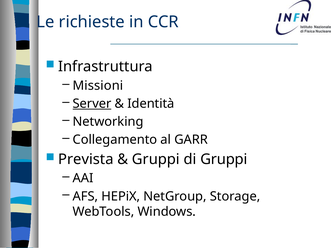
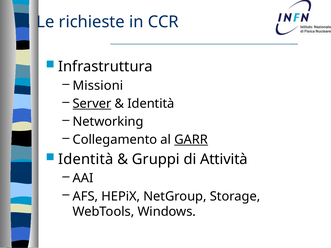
GARR underline: none -> present (191, 140)
Prevista: Prevista -> Identità (86, 159)
di Gruppi: Gruppi -> Attività (224, 159)
